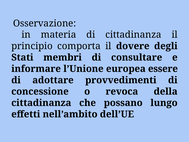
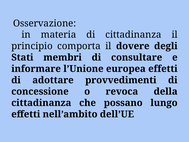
europea essere: essere -> effetti (163, 69)
